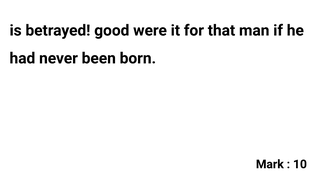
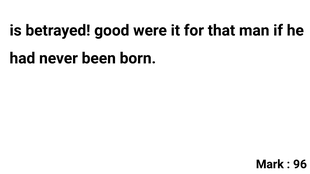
10: 10 -> 96 (300, 165)
